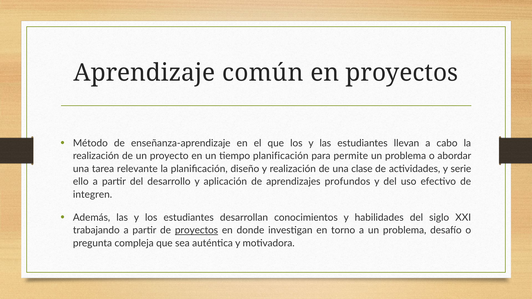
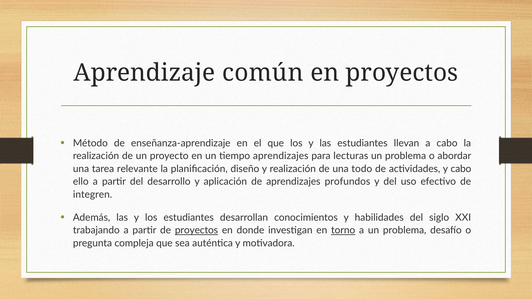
tiempo planificación: planificación -> aprendizajes (281, 156)
permite: permite -> lecturas (351, 156)
clase: clase -> todo (362, 169)
y serie: serie -> cabo (461, 169)
torno underline: none -> present (343, 230)
